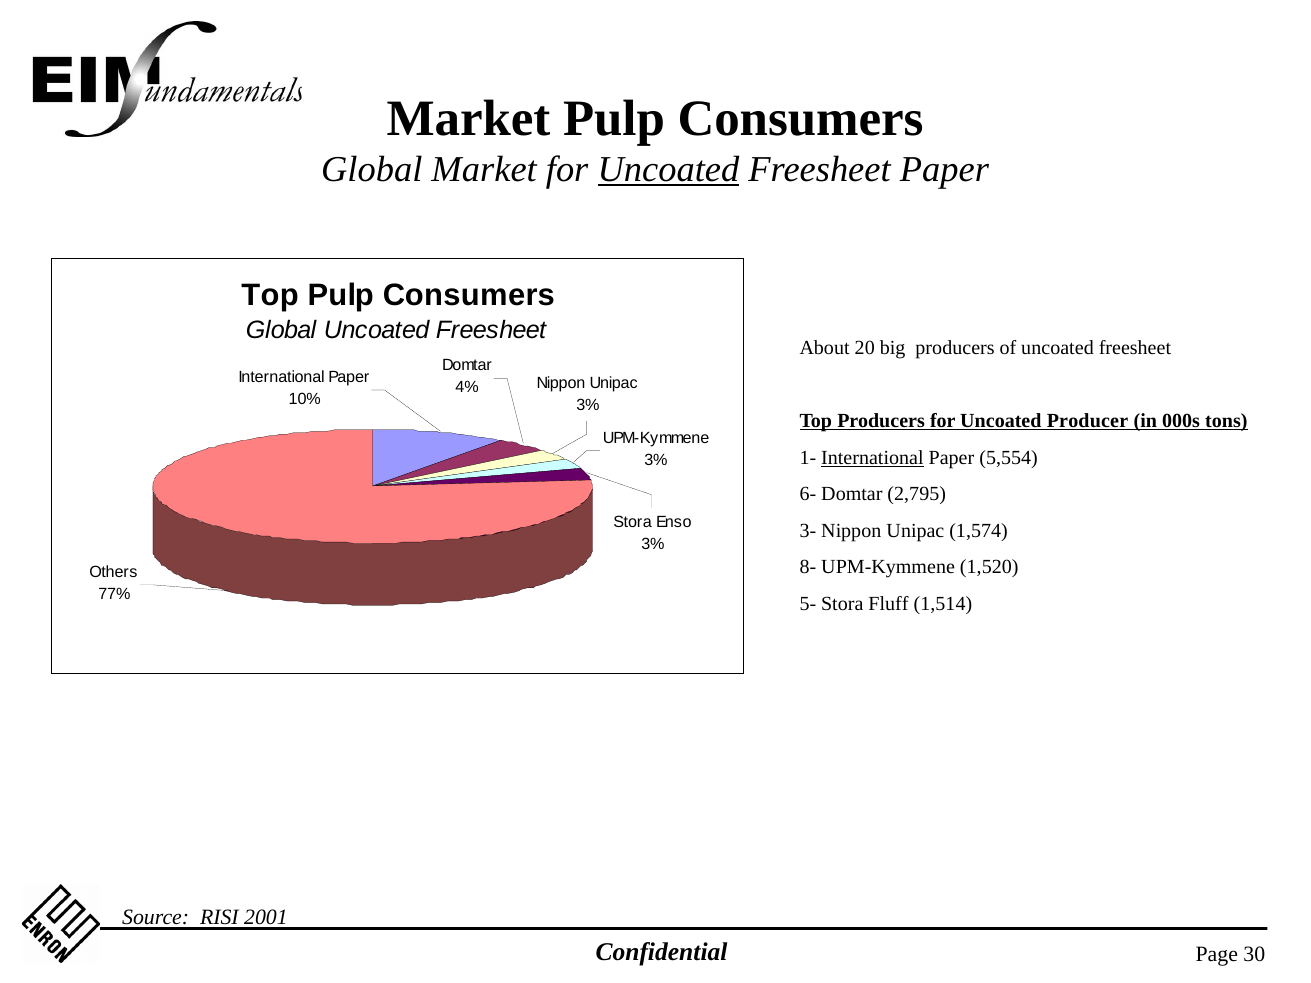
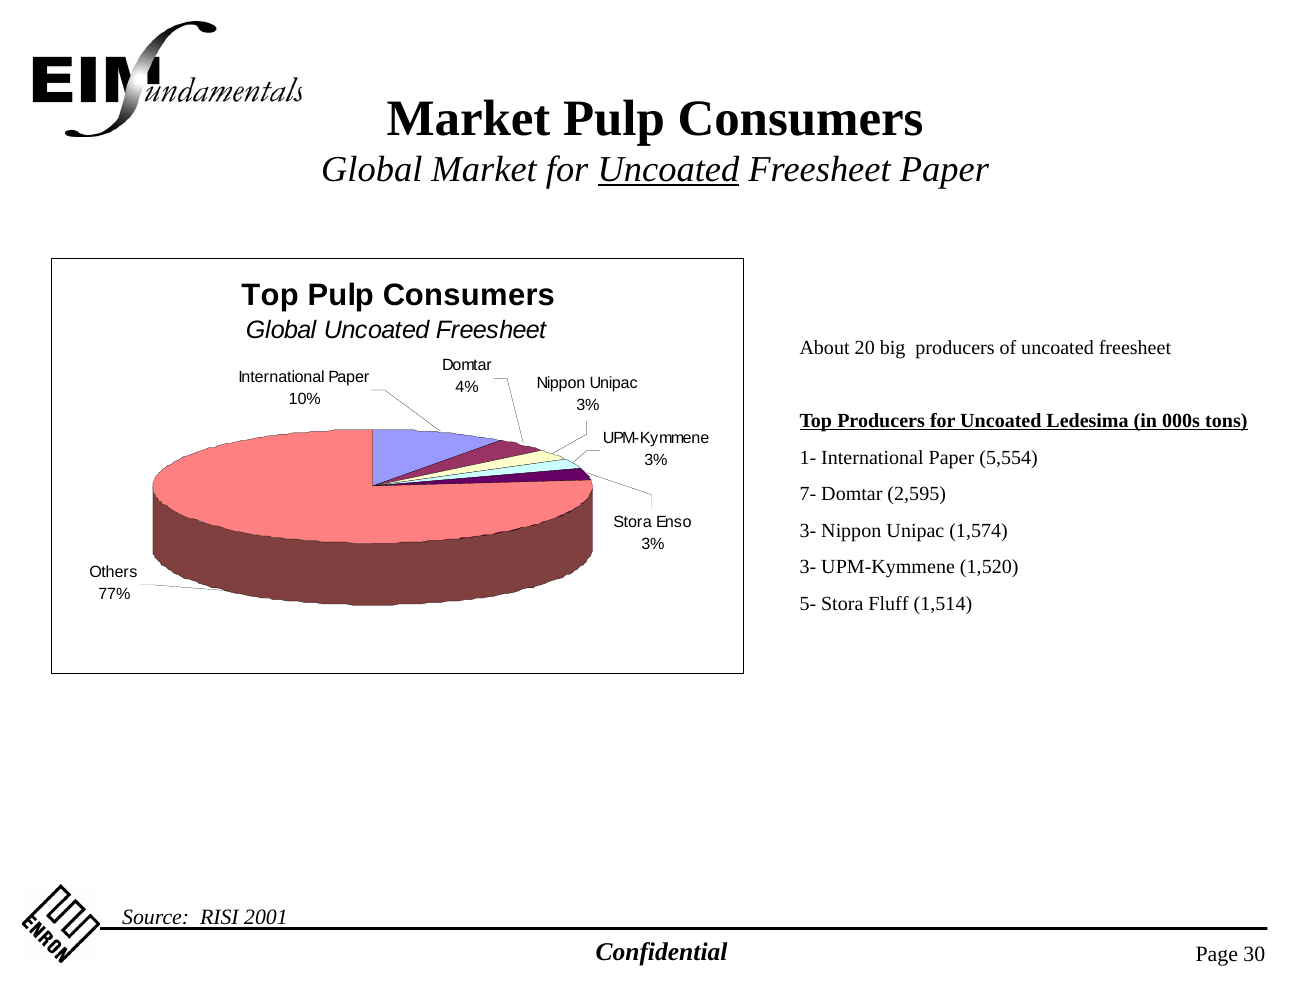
Producer: Producer -> Ledesima (1088, 421)
International underline: present -> none (872, 458)
6-: 6- -> 7- (808, 494)
2,795: 2,795 -> 2,595 (917, 494)
8-: 8- -> 3- (808, 567)
